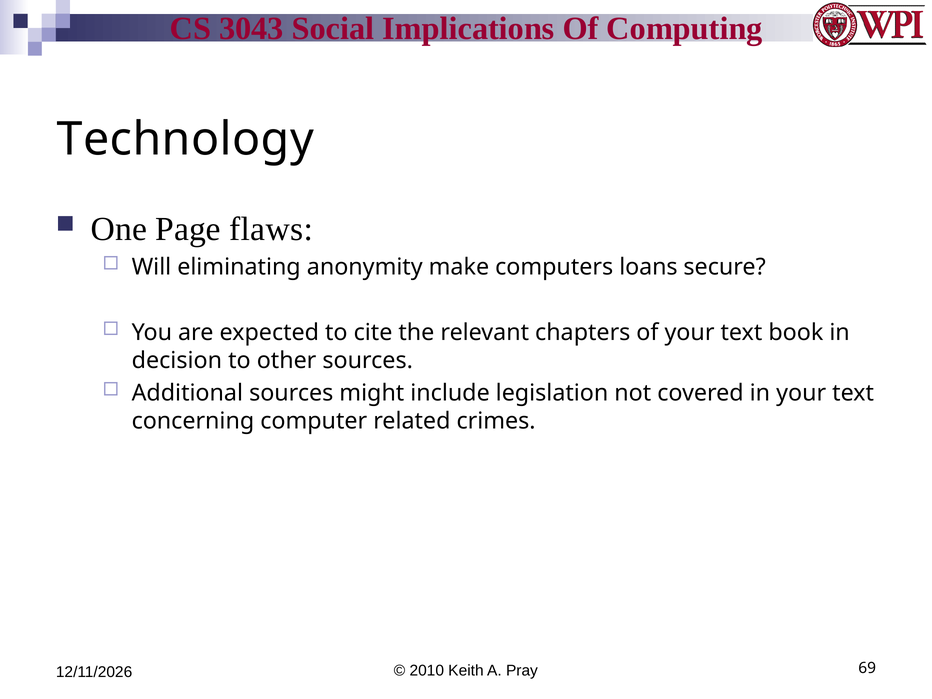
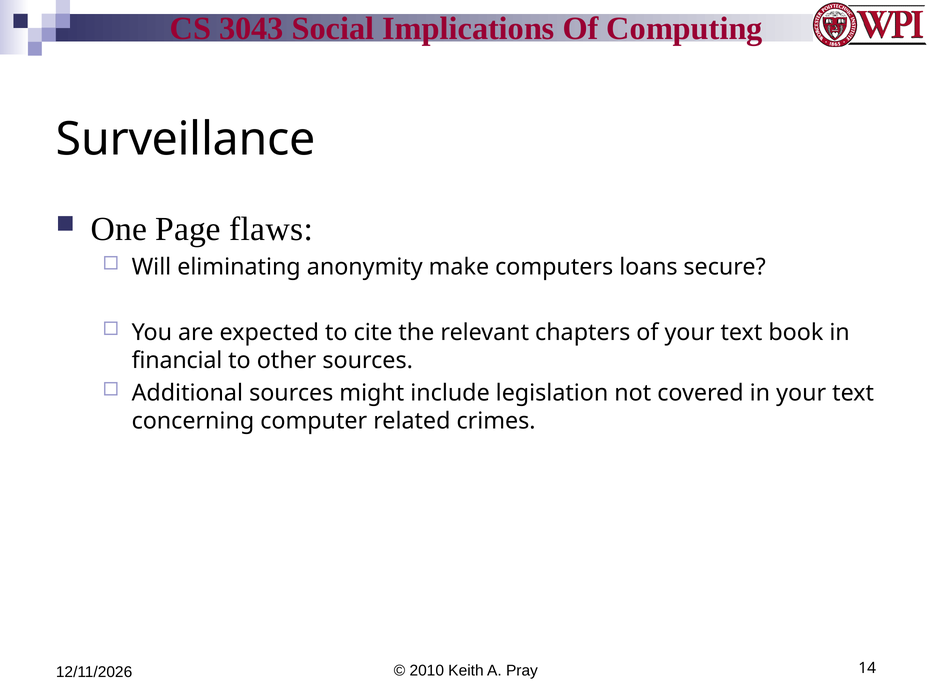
Technology: Technology -> Surveillance (186, 139)
decision: decision -> financial (177, 360)
69: 69 -> 14 (867, 668)
